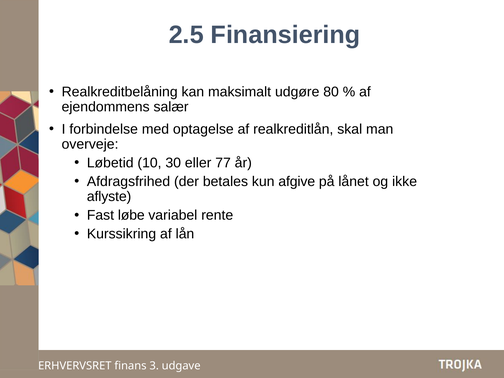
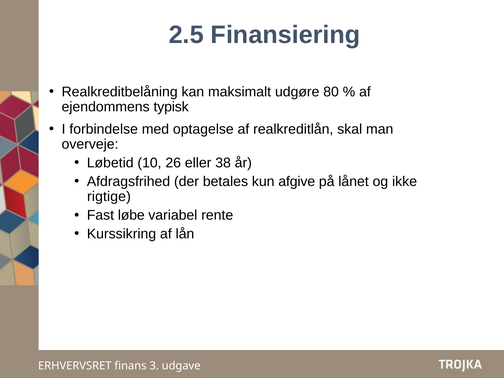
salær: salær -> typisk (171, 107)
30: 30 -> 26 (173, 163)
77: 77 -> 38 (223, 163)
aflyste: aflyste -> rigtige (109, 197)
